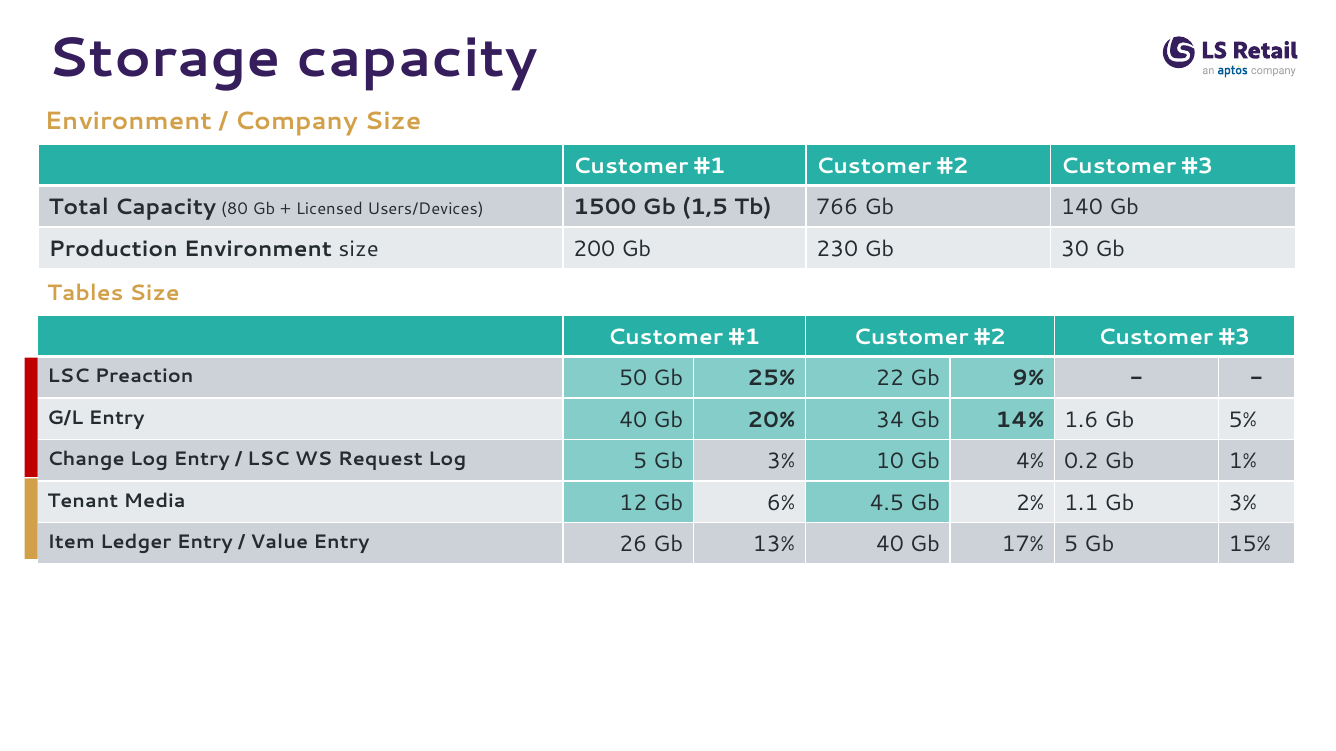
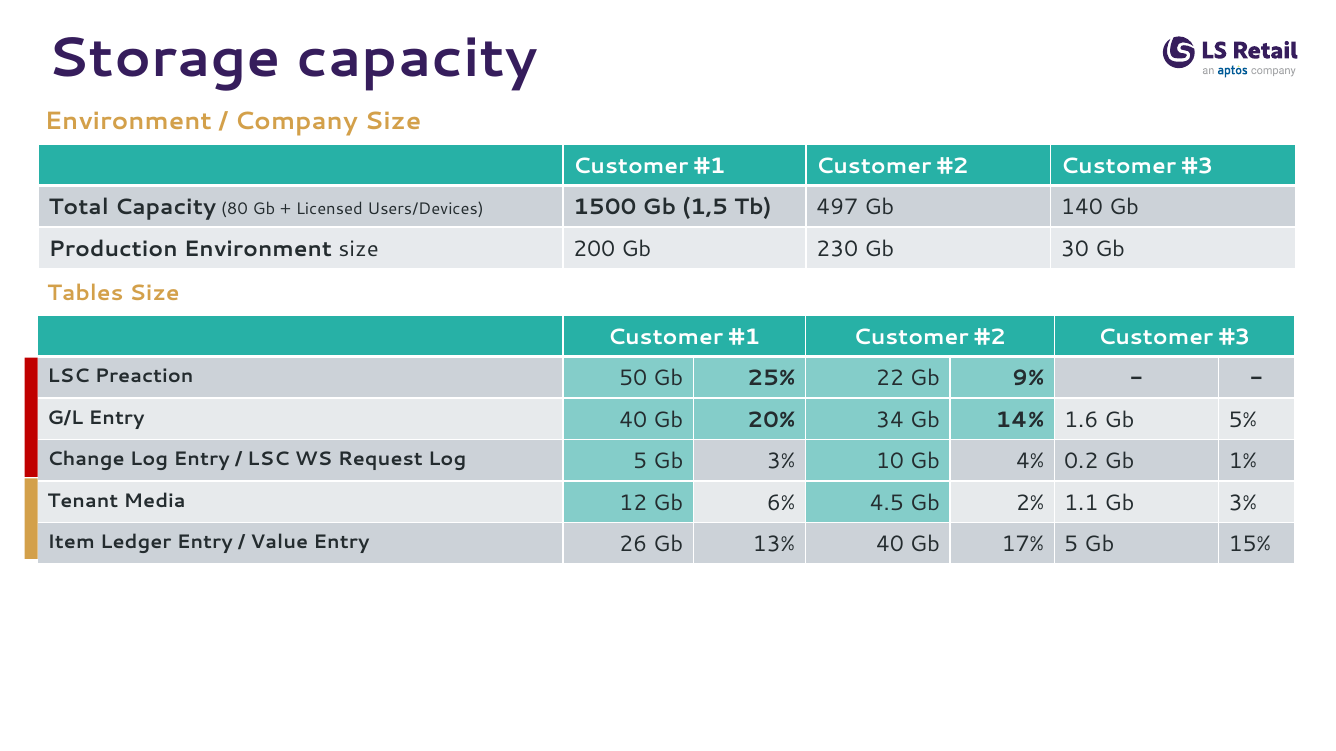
766: 766 -> 497 (837, 208)
